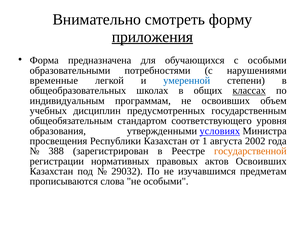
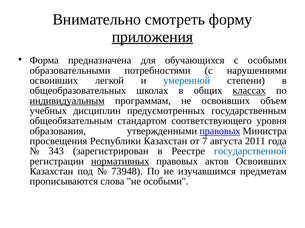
временные: временные -> освоивших (54, 81)
индивидуальным underline: none -> present (67, 101)
утвержденными условиях: условиях -> правовых (220, 131)
1: 1 -> 7 (205, 141)
2002: 2002 -> 2011 (255, 141)
388: 388 -> 343 (56, 152)
государственной colour: orange -> blue (250, 152)
нормативных underline: none -> present (120, 162)
29032: 29032 -> 73948 (127, 172)
